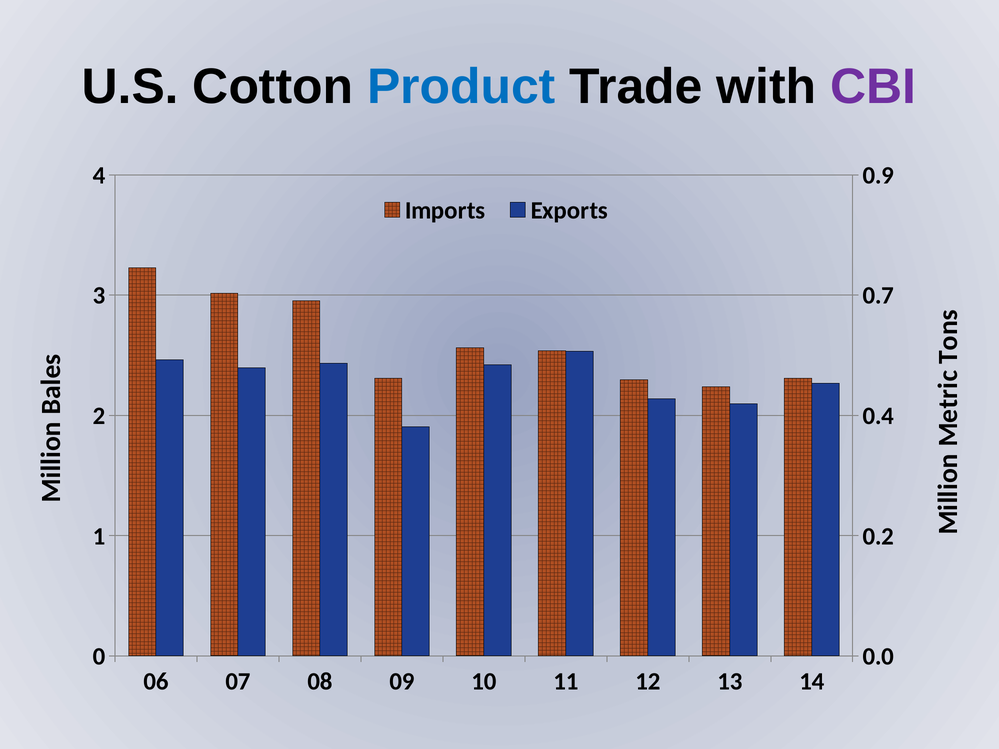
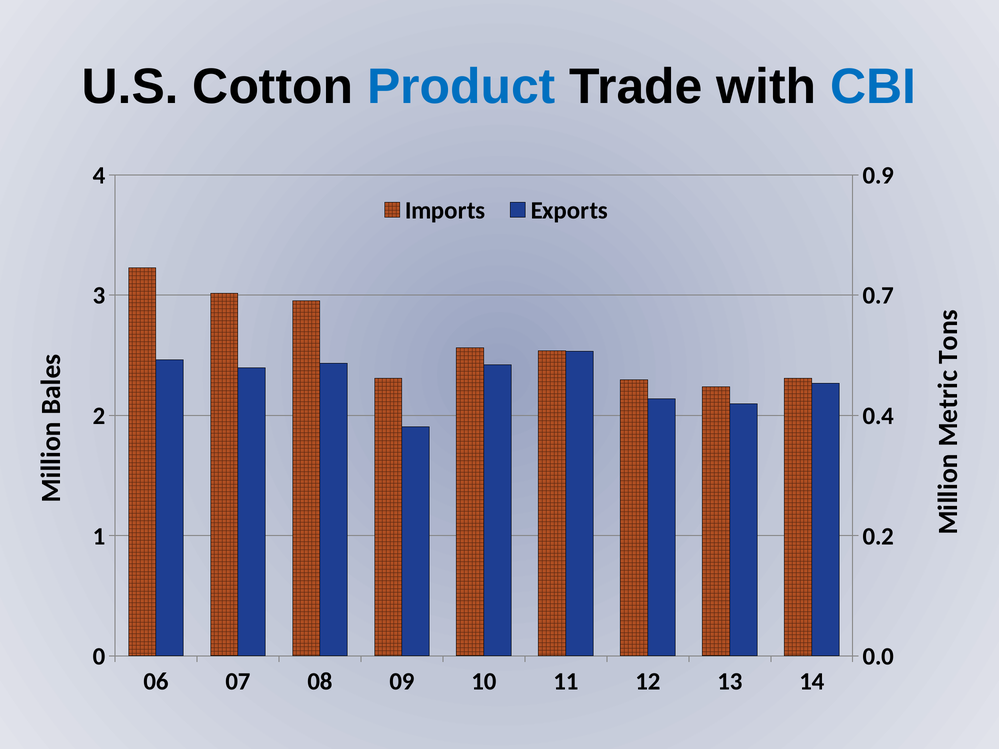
CBI colour: purple -> blue (873, 87)
